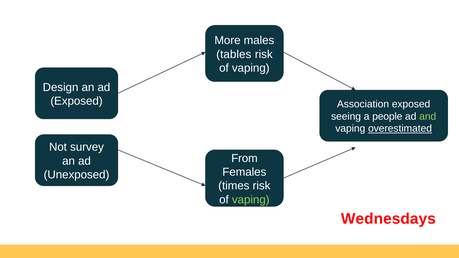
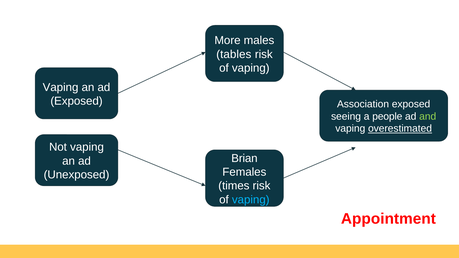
Design: Design -> Vaping (61, 87)
Not survey: survey -> vaping (87, 147)
From: From -> Brian (244, 158)
vaping colour: light green -> light blue (251, 200)
Wednesdays: Wednesdays -> Appointment (388, 219)
